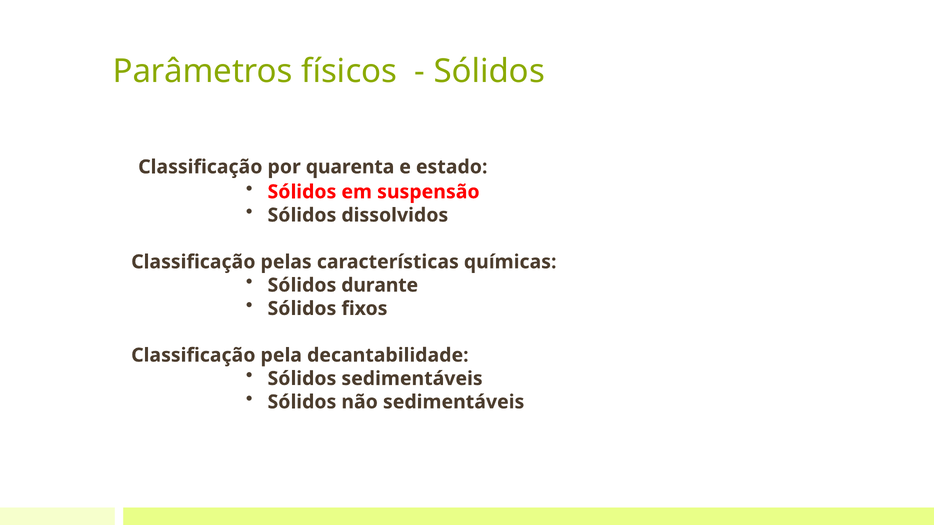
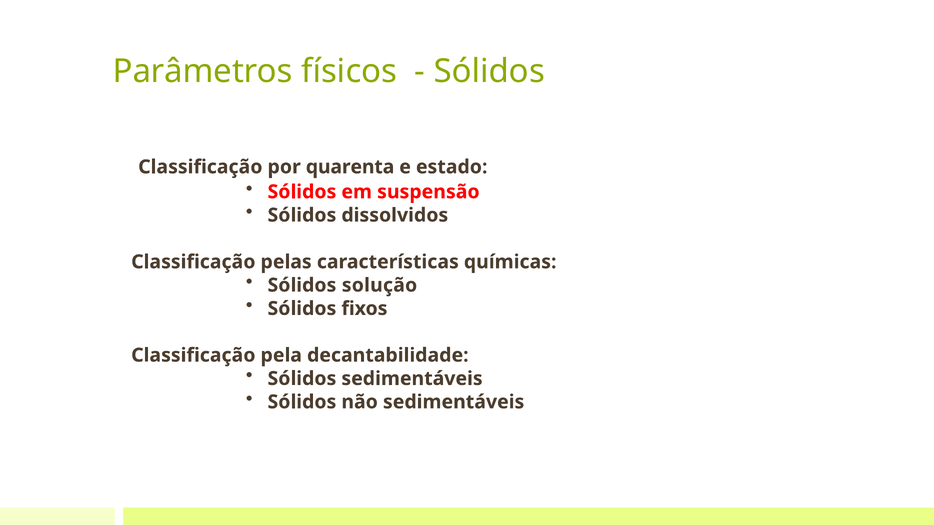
durante: durante -> solução (379, 285)
